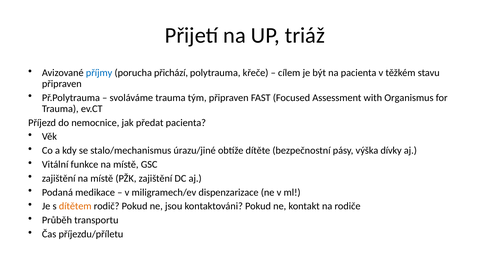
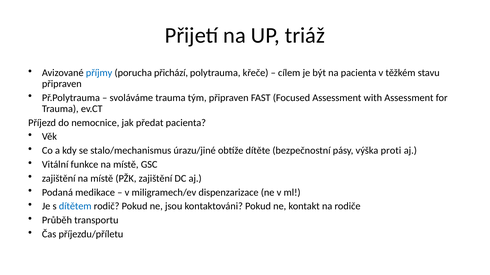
with Organismus: Organismus -> Assessment (409, 98)
dívky: dívky -> proti (391, 151)
dítětem colour: orange -> blue (75, 207)
